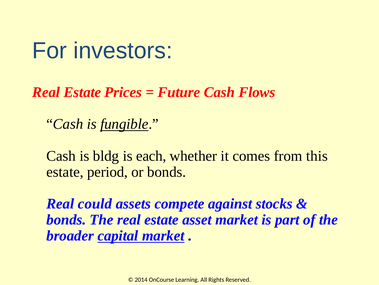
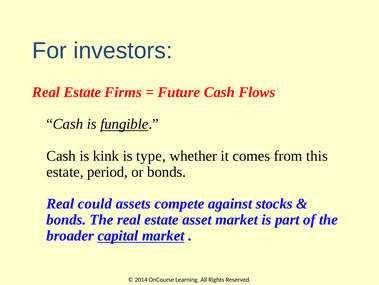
Prices: Prices -> Firms (123, 92)
bldg: bldg -> kink (106, 156)
each: each -> type (151, 156)
